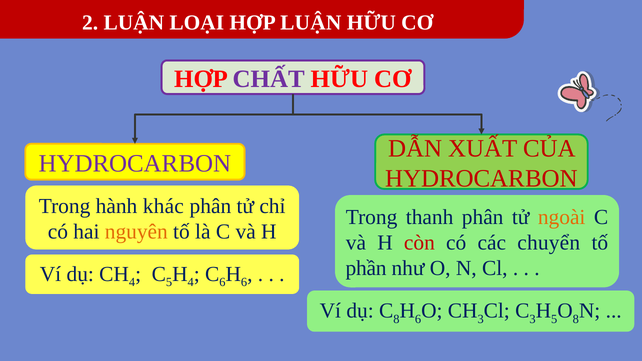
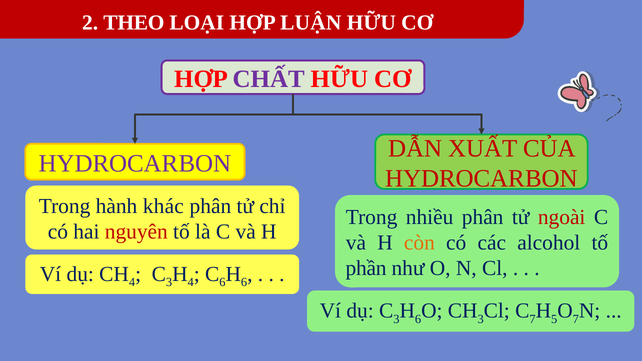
2 LUẬN: LUẬN -> THEO (134, 23)
thanh: thanh -> nhiều (430, 217)
ngoài colour: orange -> red (562, 217)
nguyên colour: orange -> red (136, 232)
còn colour: red -> orange (419, 243)
chuyển: chuyển -> alcohol (549, 243)
5: 5 -> 3 (169, 282)
dụ C 8: 8 -> 3 (396, 319)
C 3: 3 -> 7 (533, 319)
O 8: 8 -> 7 (576, 319)
